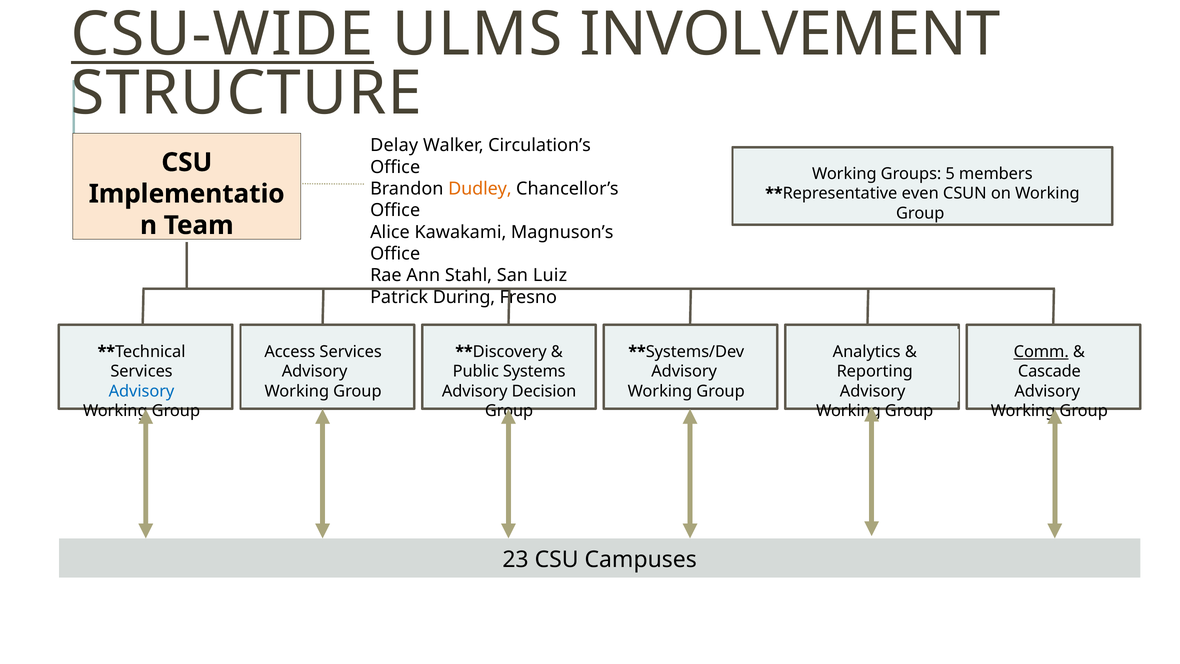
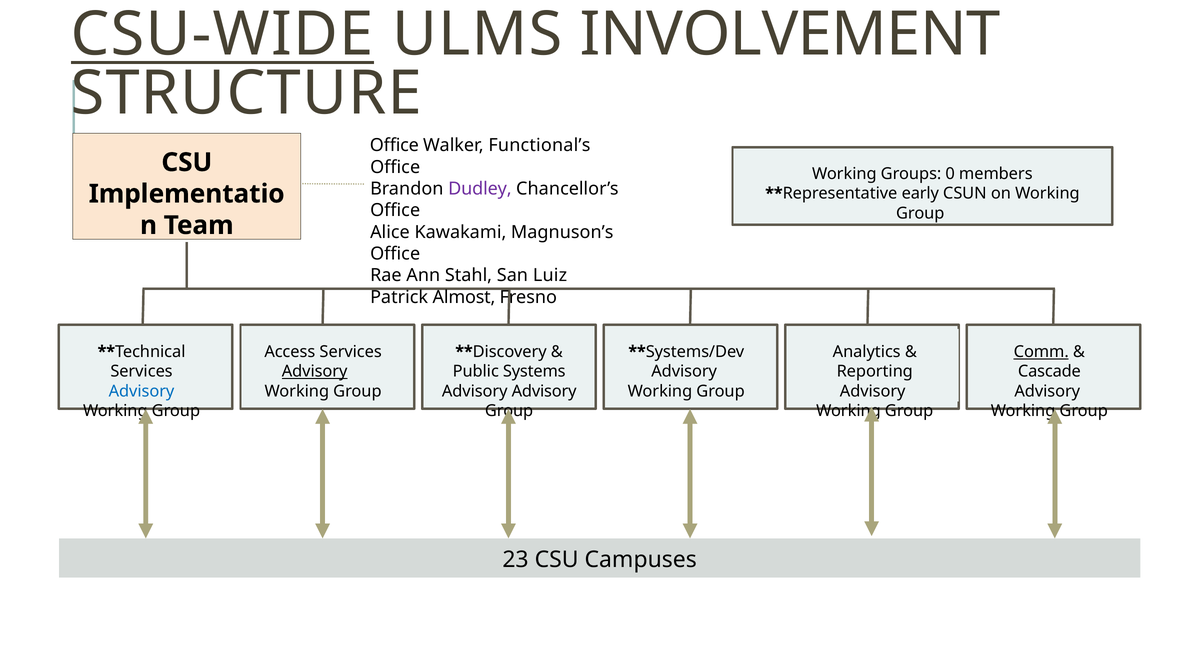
Delay: Delay -> Office (394, 145)
Circulation’s: Circulation’s -> Functional’s (539, 145)
5: 5 -> 0 (950, 174)
Dudley colour: orange -> purple (480, 189)
even: even -> early (920, 193)
During: During -> Almost (464, 297)
Advisory underline: none -> present (315, 371)
Advisory Decision: Decision -> Advisory (544, 391)
